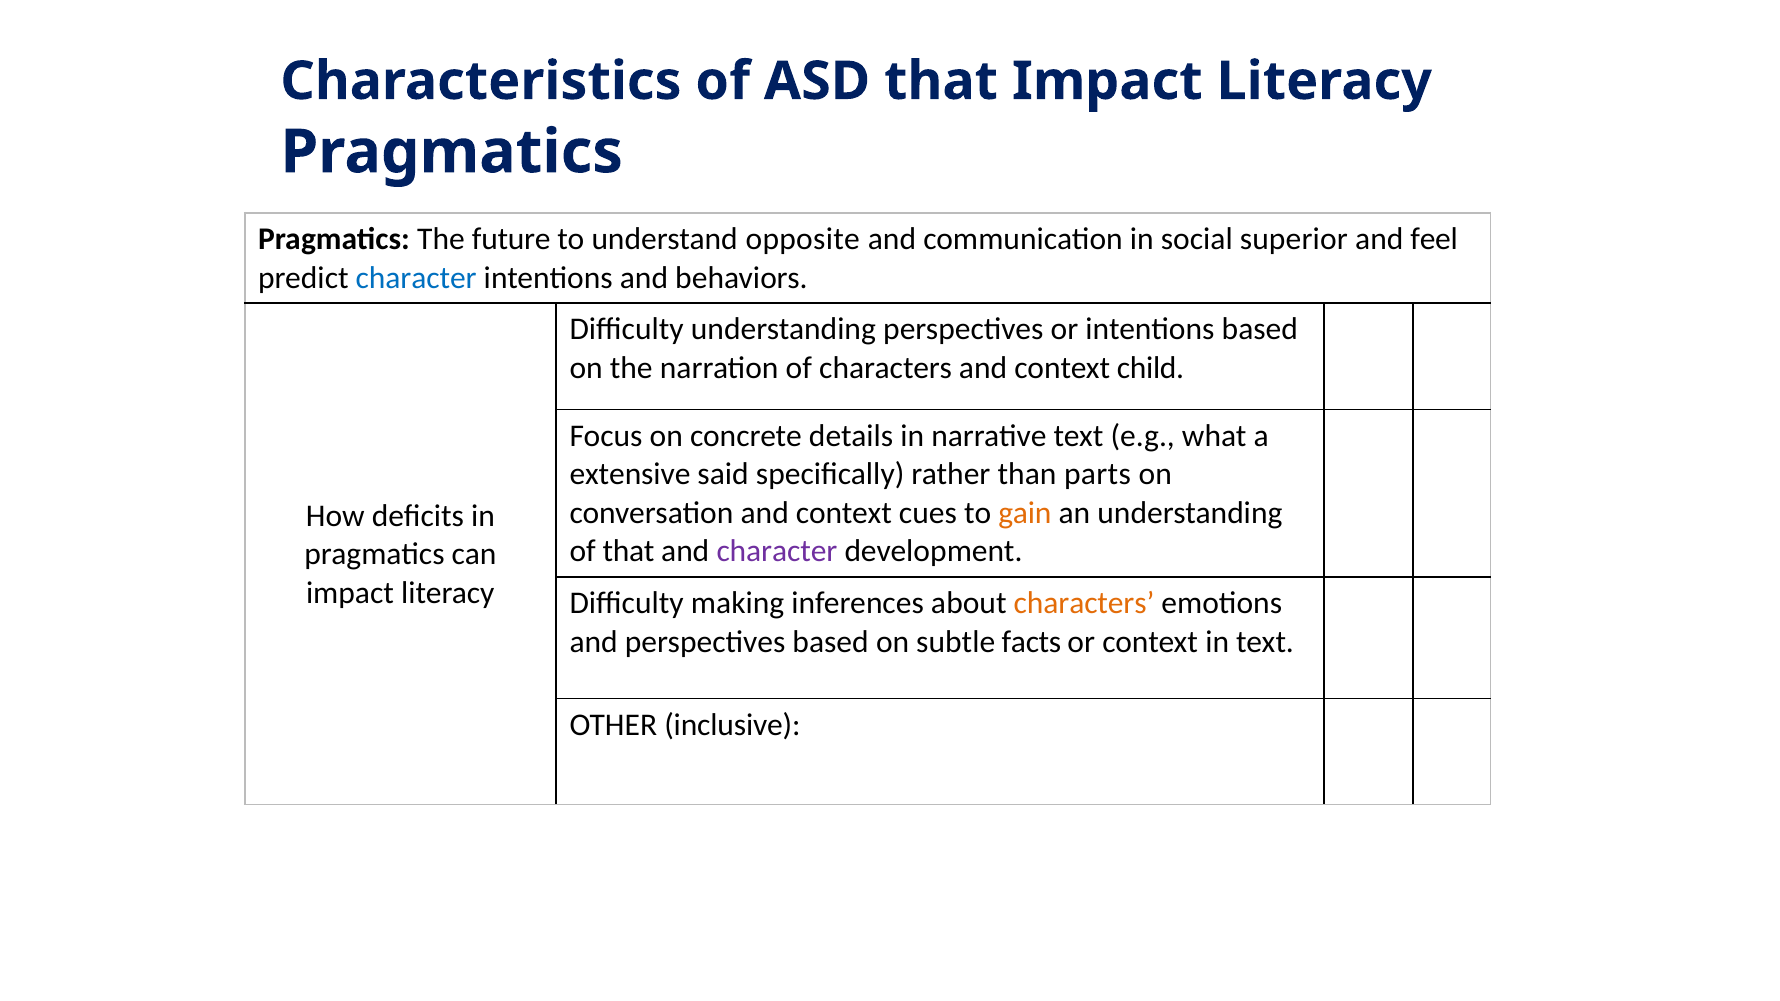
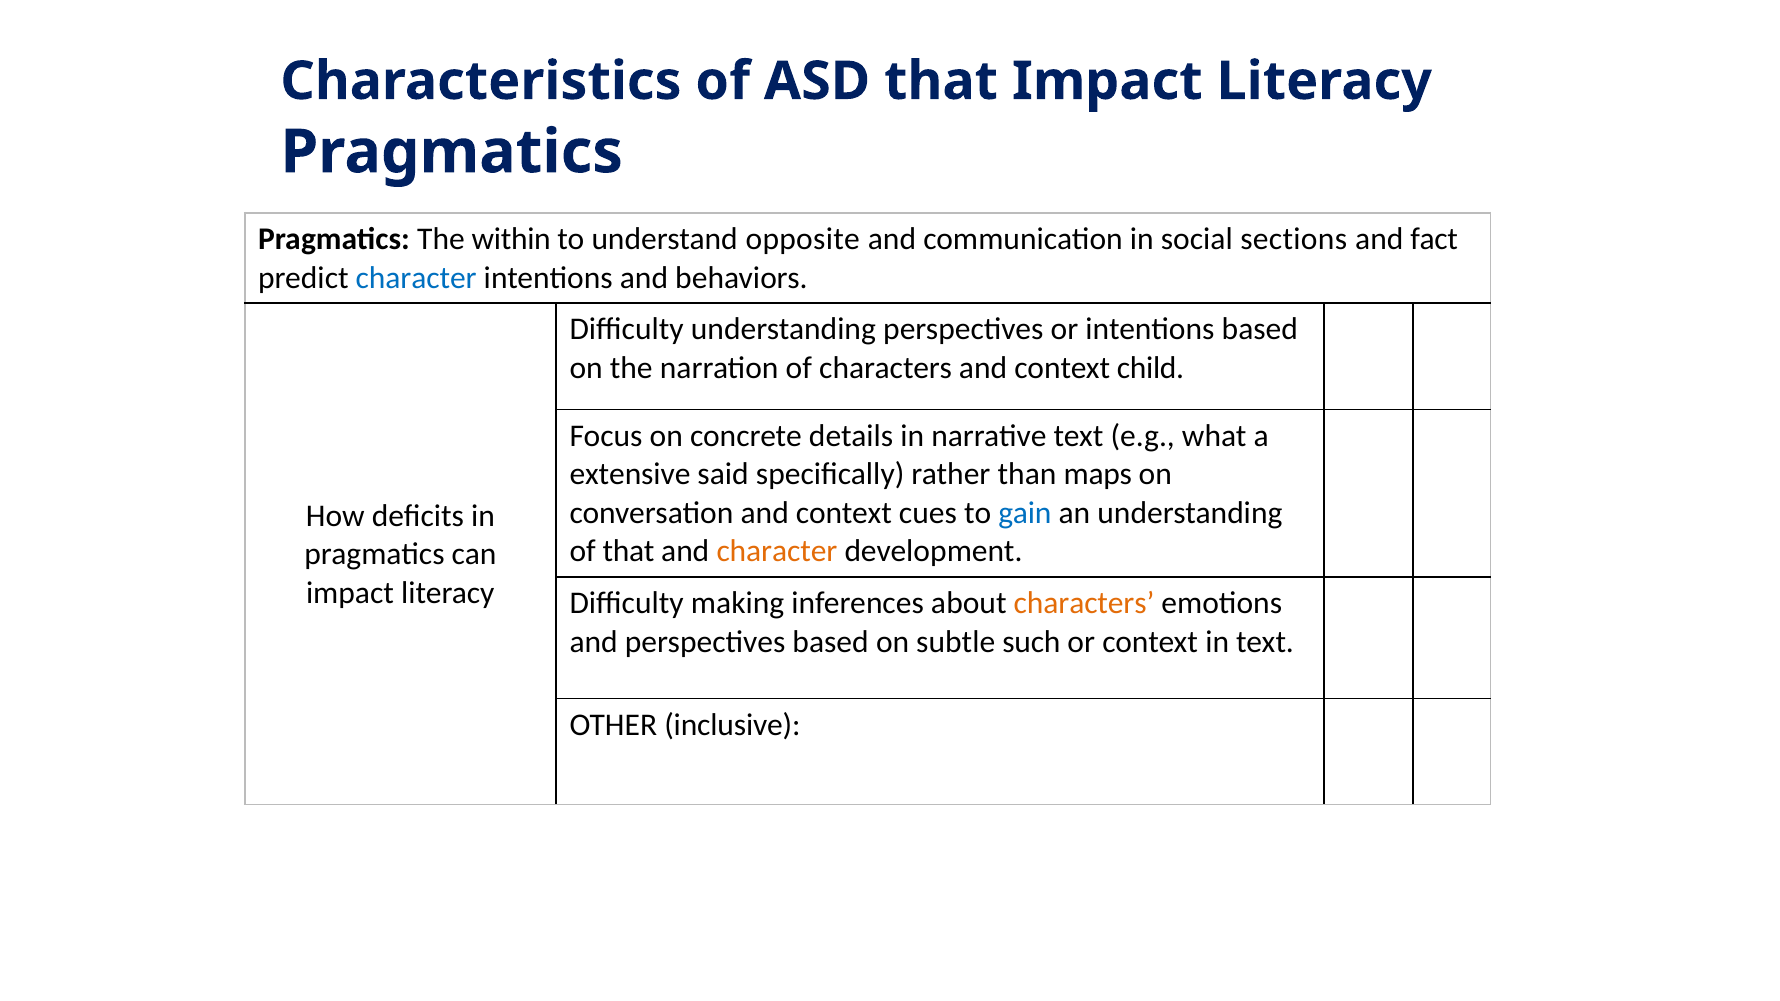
future: future -> within (511, 239)
superior: superior -> sections (1294, 239)
feel: feel -> fact (1434, 239)
parts: parts -> maps (1098, 474)
gain colour: orange -> blue (1025, 513)
character colour: purple -> orange (777, 551)
facts: facts -> such (1031, 642)
